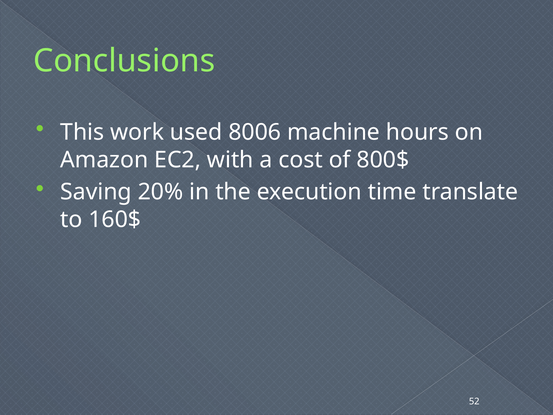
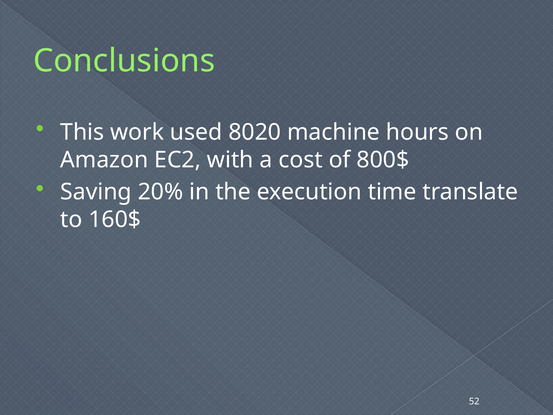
8006: 8006 -> 8020 (255, 132)
